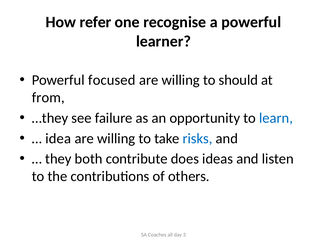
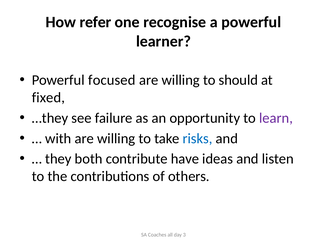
from: from -> fixed (48, 97)
learn colour: blue -> purple (276, 118)
idea: idea -> with (58, 138)
does: does -> have (185, 158)
